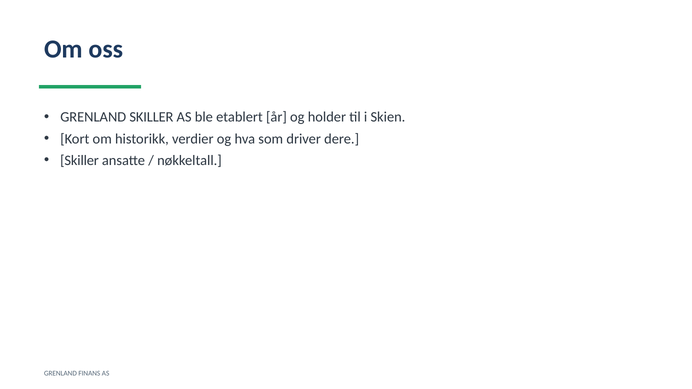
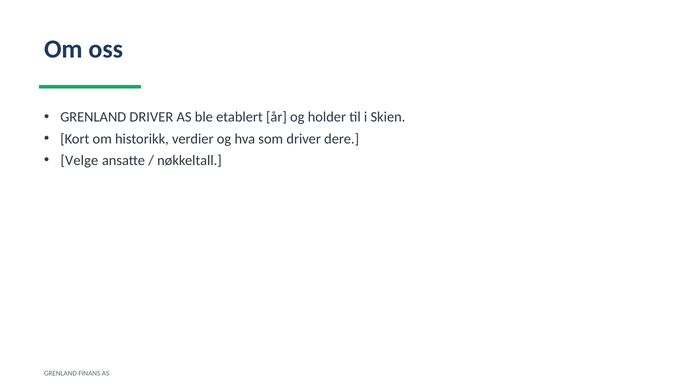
GRENLAND SKILLER: SKILLER -> DRIVER (151, 117)
Skiller: Skiller -> Velge (79, 160)
